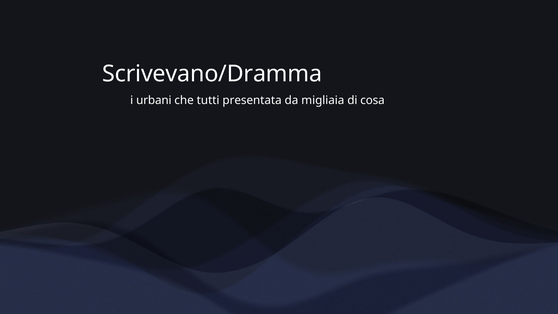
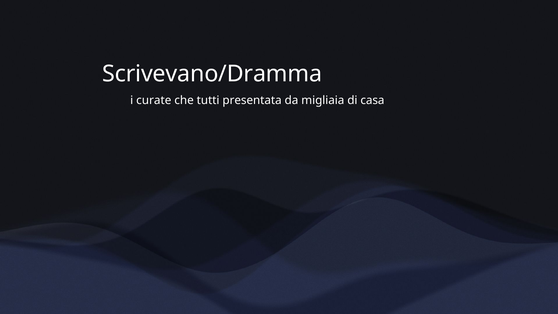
urbani: urbani -> curate (154, 100)
cosa: cosa -> casa (372, 100)
